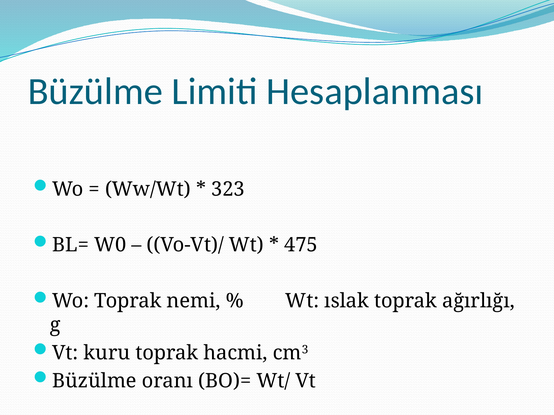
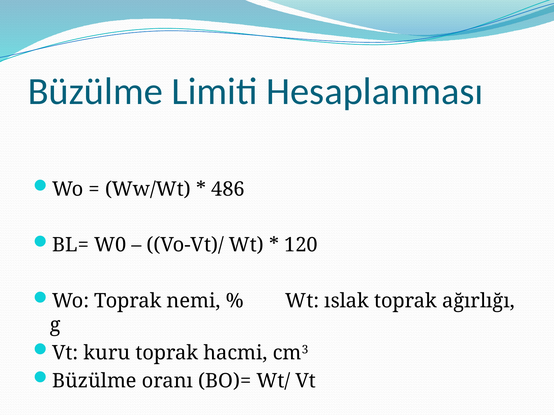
323: 323 -> 486 (228, 189)
475: 475 -> 120 (301, 245)
